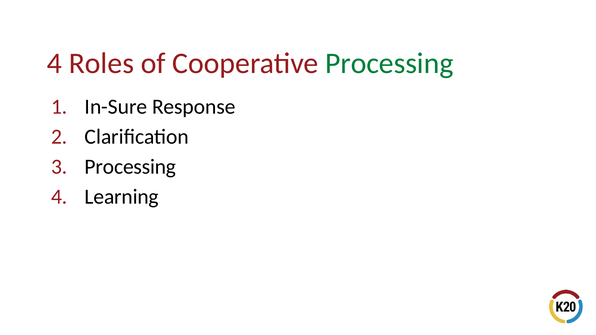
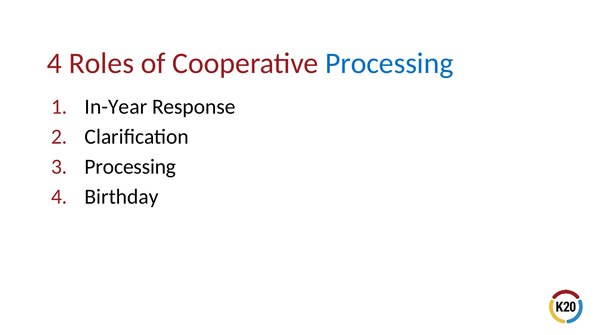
Processing colour: green -> blue (389, 63)
In-Sure: In-Sure -> In-Year (116, 107)
Learning: Learning -> Birthday (122, 197)
